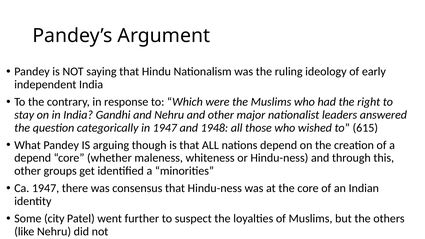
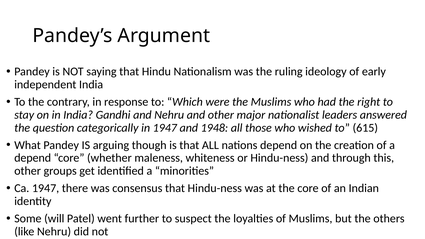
city: city -> will (54, 219)
